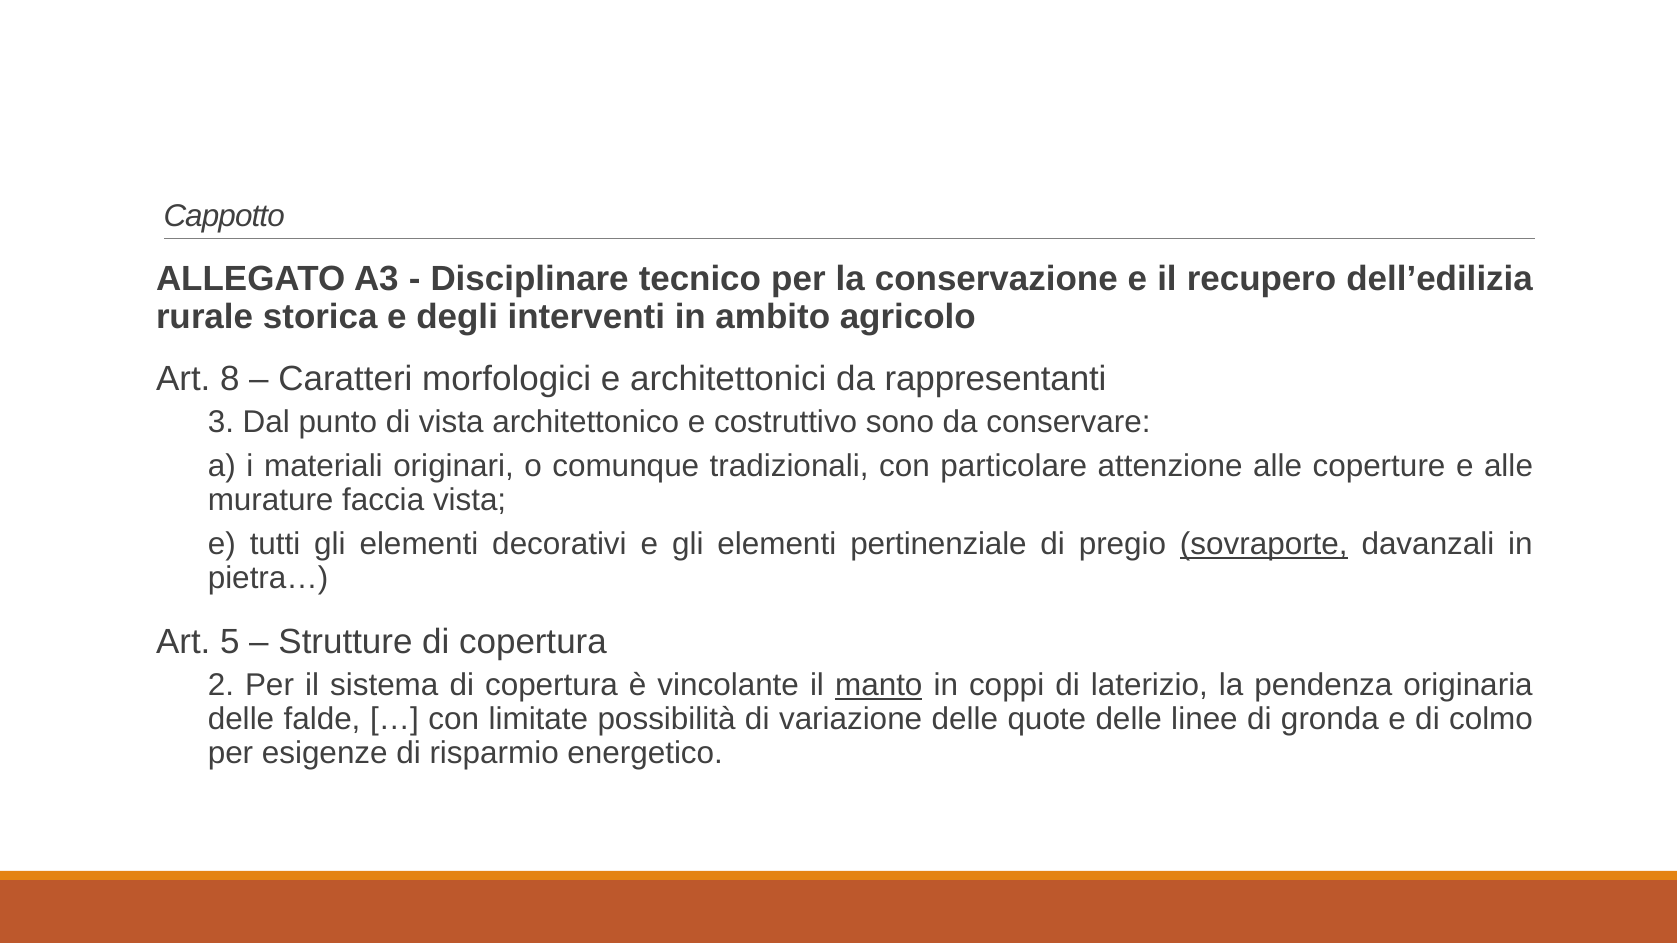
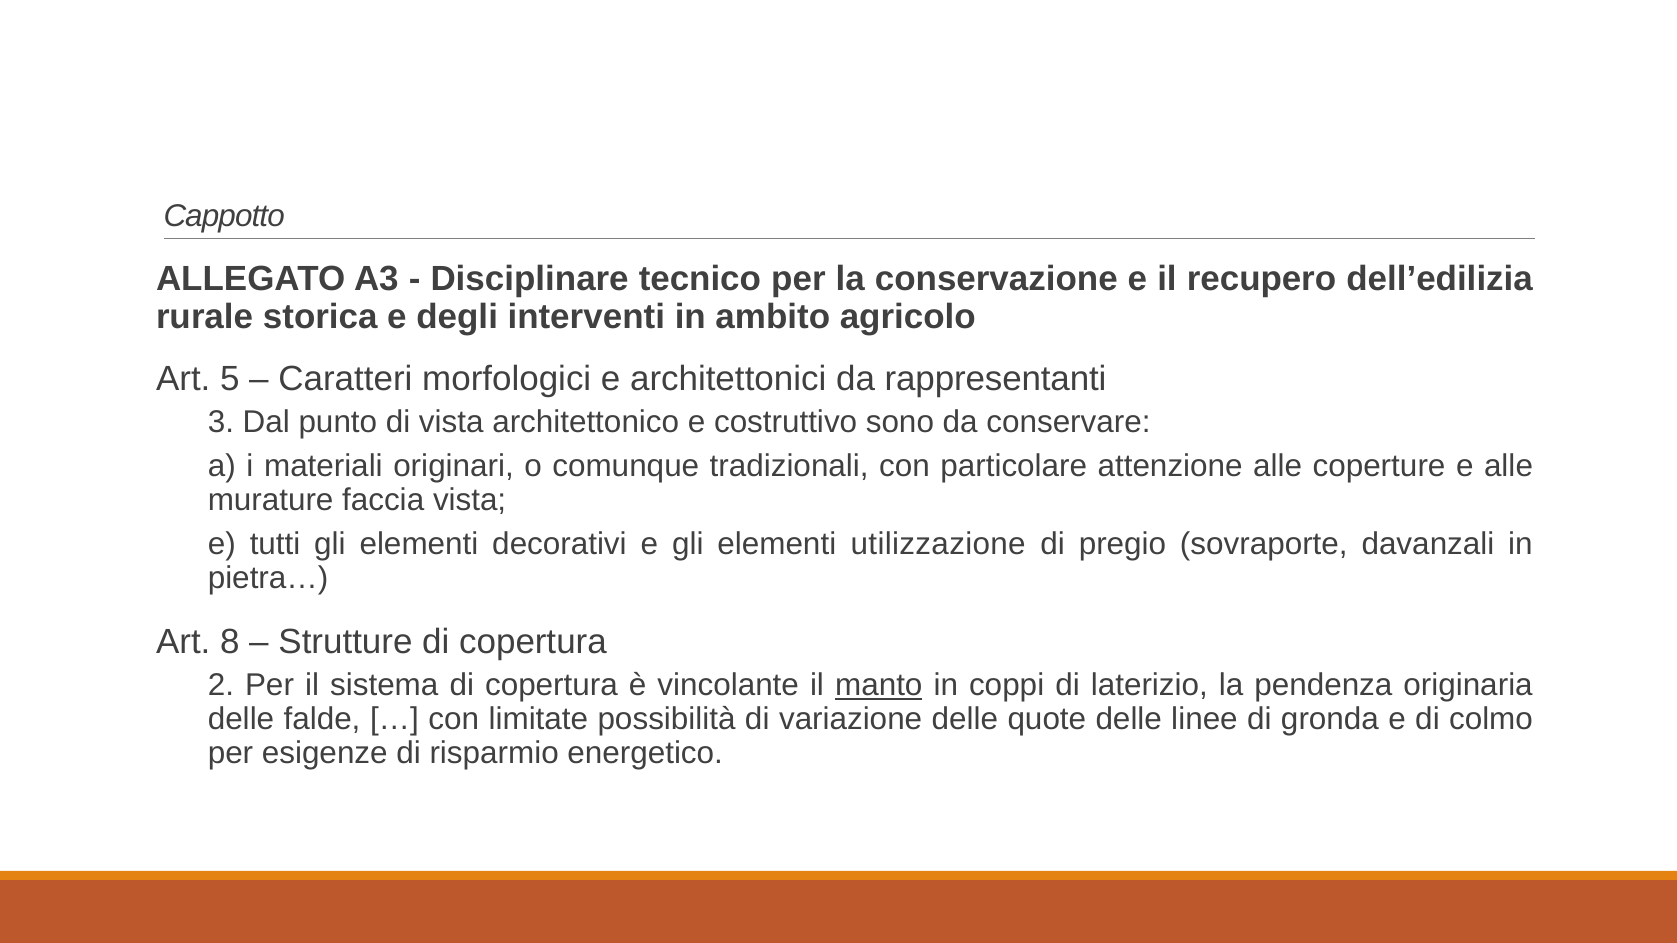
8: 8 -> 5 (230, 379)
pertinenziale: pertinenziale -> utilizzazione (938, 545)
sovraporte underline: present -> none (1264, 545)
5: 5 -> 8 (230, 642)
